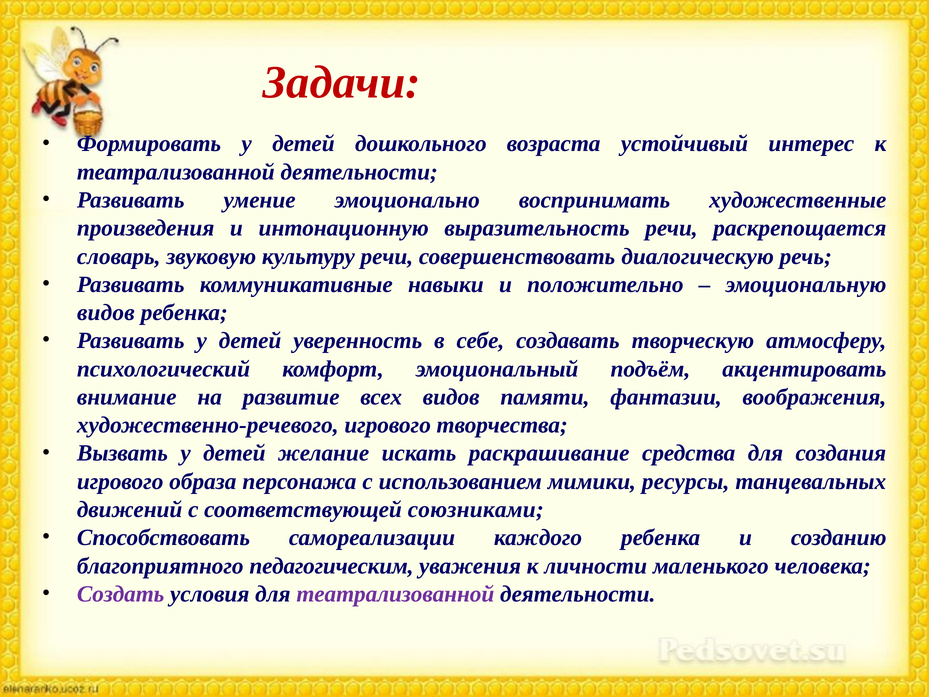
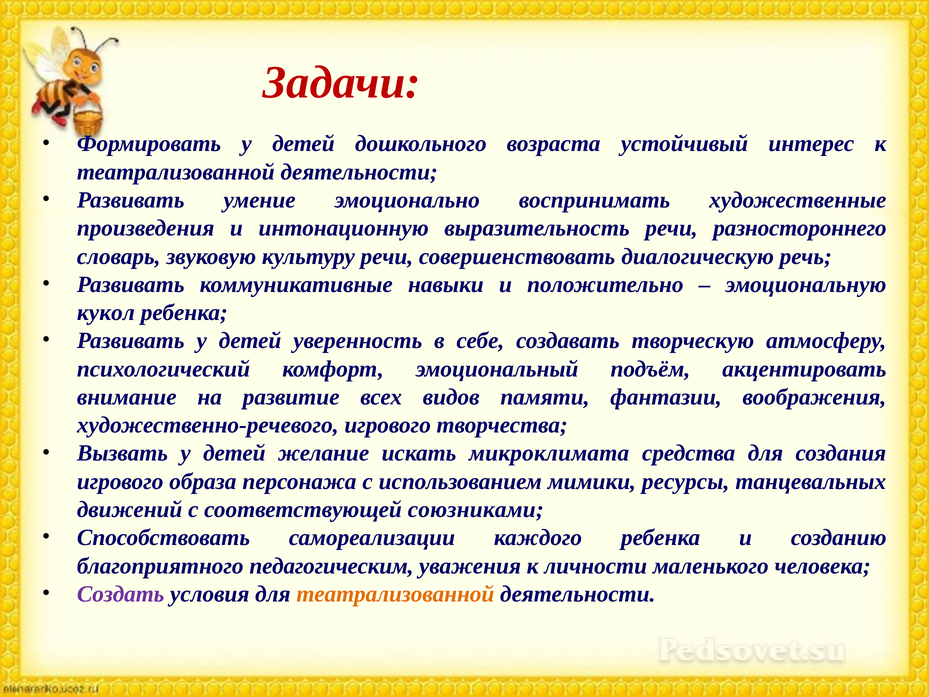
раскрепощается: раскрепощается -> разностороннего (800, 228)
видов: видов -> кукол (106, 313)
раскрашивание: раскрашивание -> микроклимата (549, 453)
театрализованной colour: purple -> orange (395, 594)
